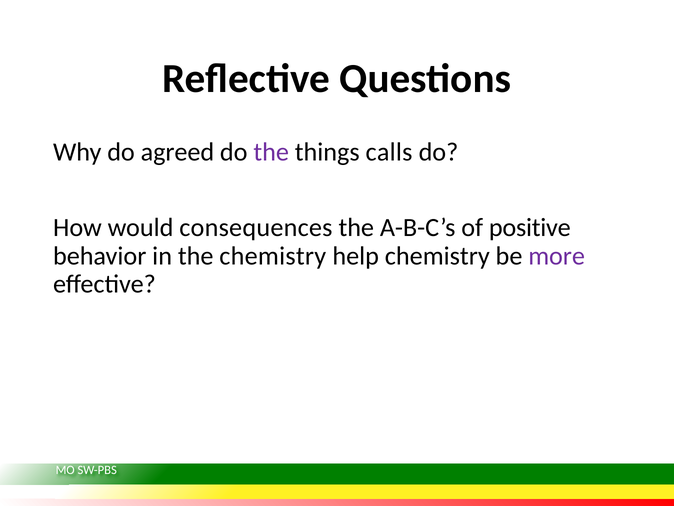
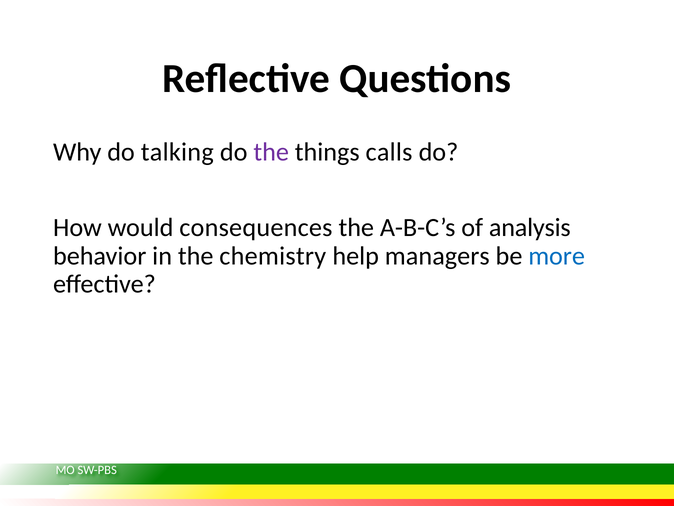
agreed: agreed -> talking (177, 152)
positive: positive -> analysis (530, 227)
help chemistry: chemistry -> managers (437, 256)
more colour: purple -> blue (557, 256)
